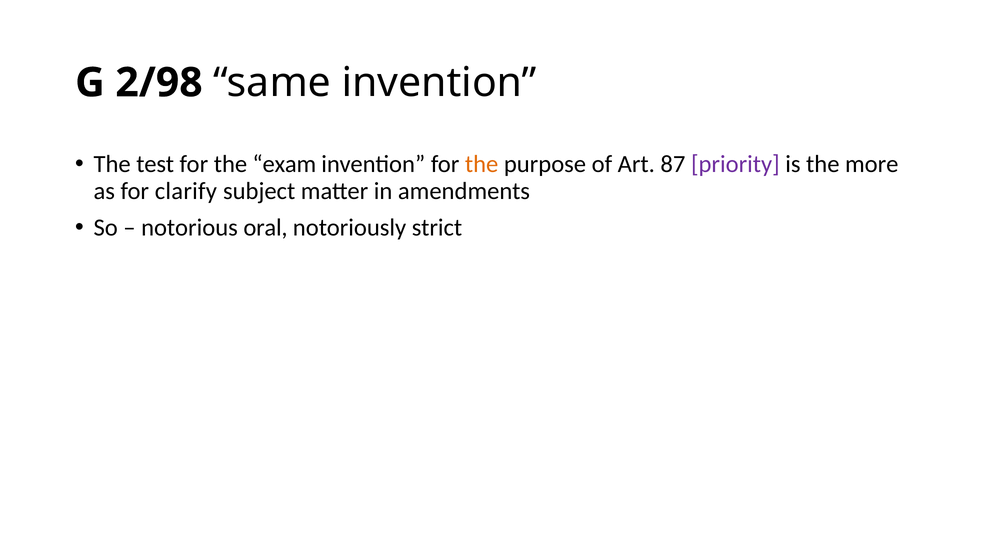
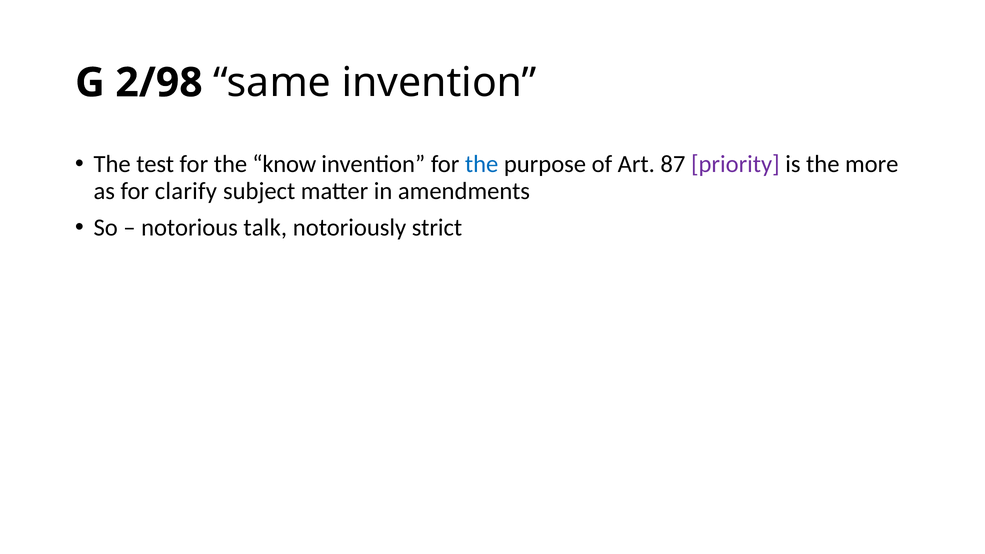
exam: exam -> know (284, 164)
the colour: orange -> blue (482, 164)
oral: oral -> talk (265, 228)
